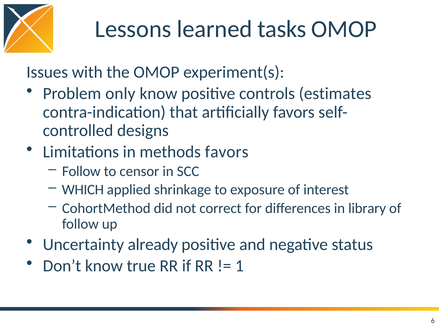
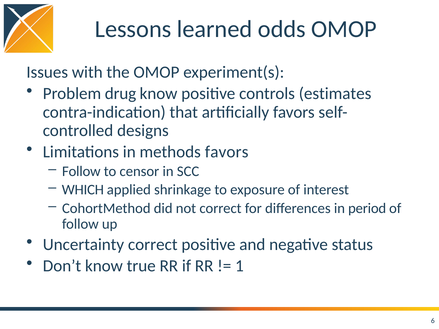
tasks: tasks -> odds (282, 29)
only: only -> drug (121, 94)
library: library -> period (367, 208)
Uncertainty already: already -> correct (153, 245)
